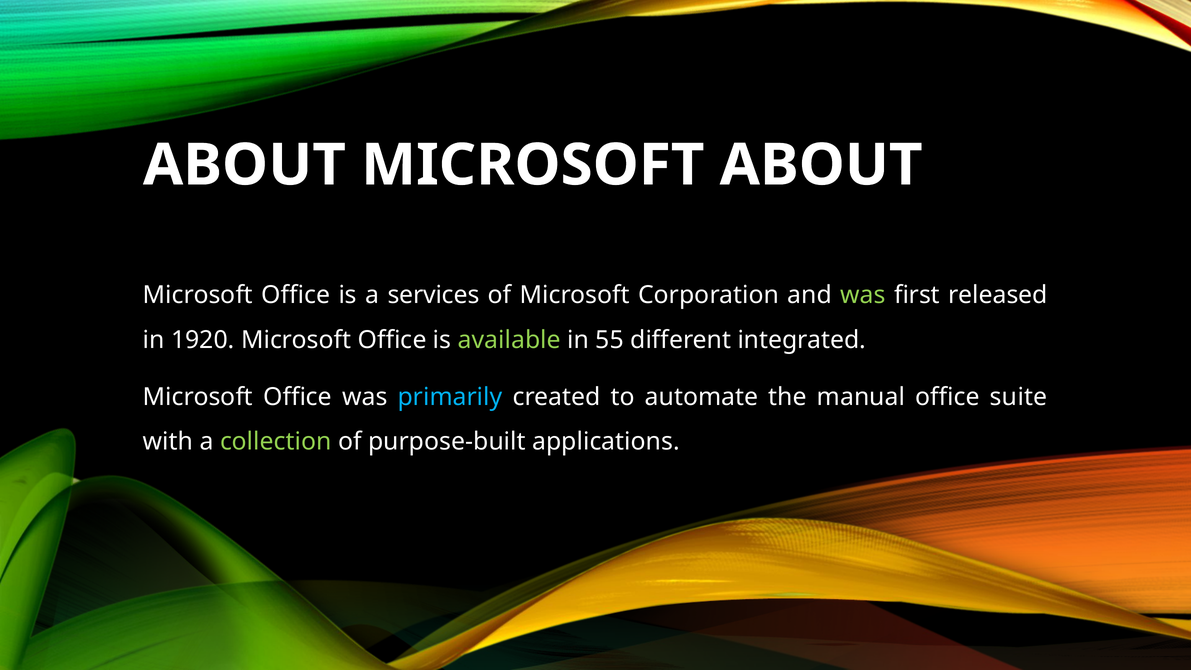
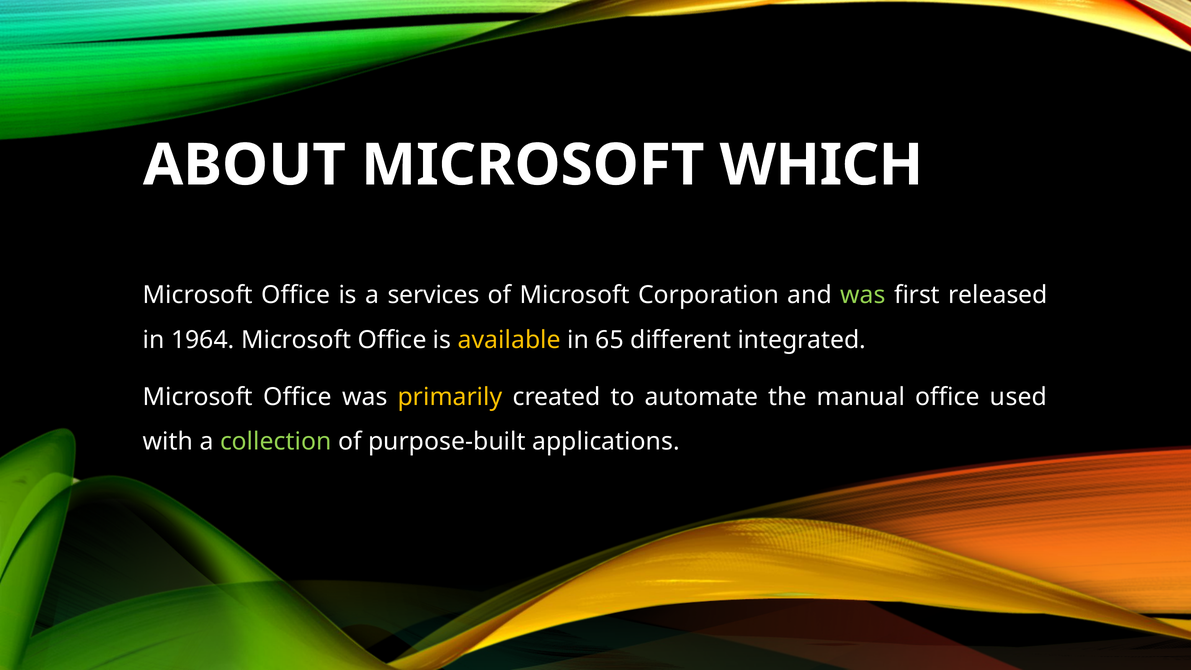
MICROSOFT ABOUT: ABOUT -> WHICH (821, 165)
1920: 1920 -> 1964 (203, 340)
available colour: light green -> yellow (509, 340)
55: 55 -> 65 (610, 340)
primarily colour: light blue -> yellow (450, 397)
suite: suite -> used (1019, 397)
